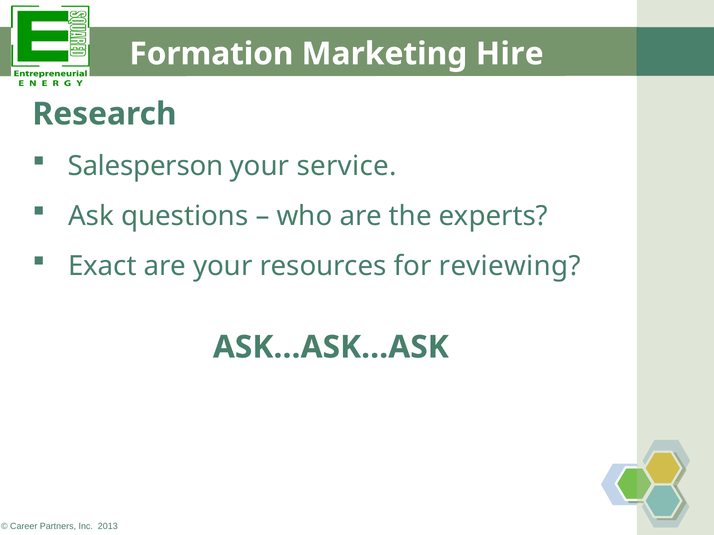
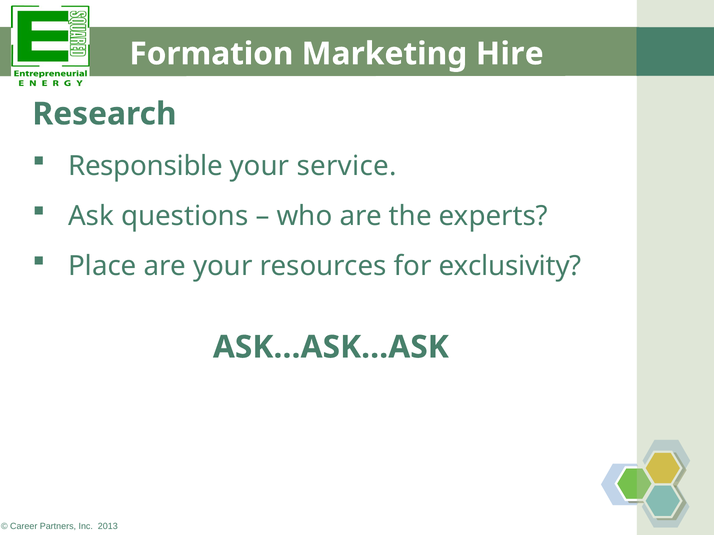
Salesperson: Salesperson -> Responsible (146, 166)
Exact: Exact -> Place (102, 266)
reviewing: reviewing -> exclusivity (510, 266)
